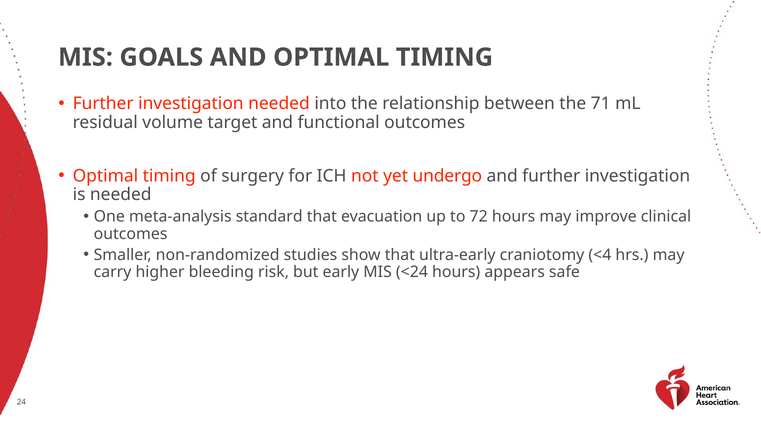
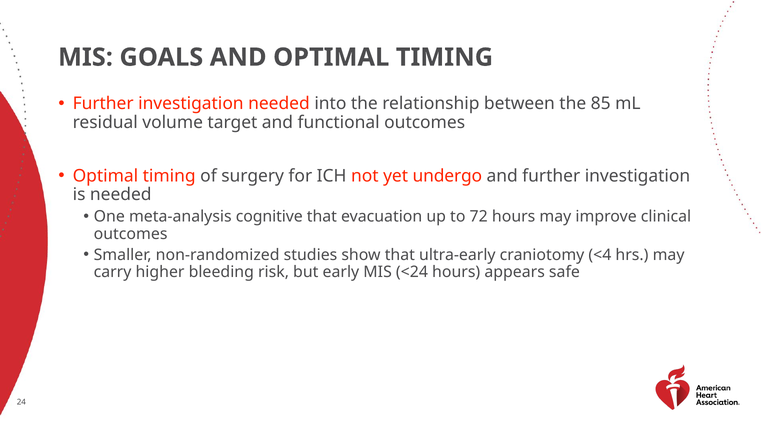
71: 71 -> 85 (601, 104)
standard: standard -> cognitive (269, 217)
